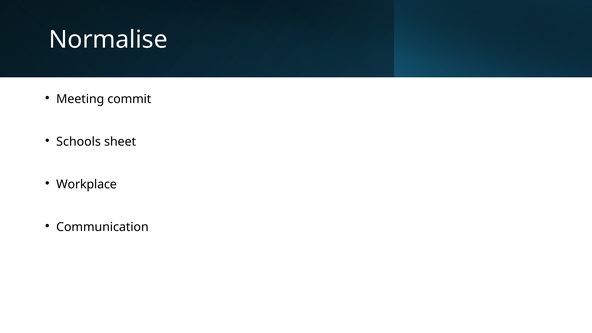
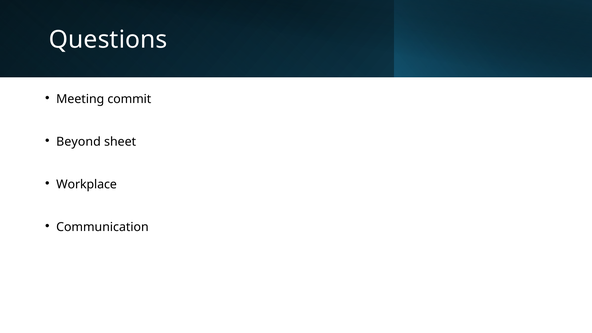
Normalise: Normalise -> Questions (108, 40)
Schools: Schools -> Beyond (79, 142)
